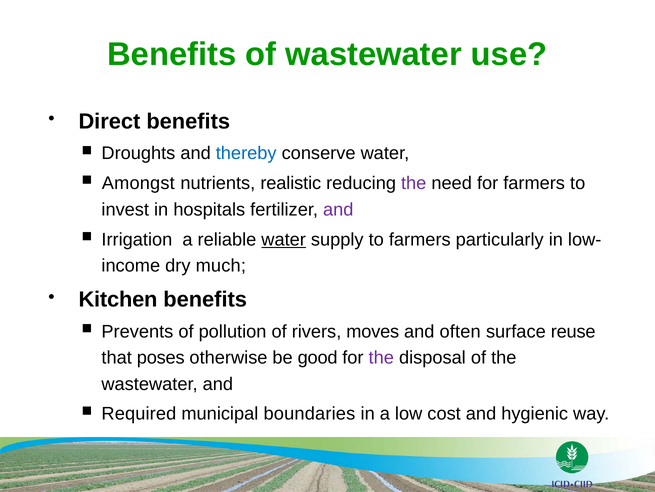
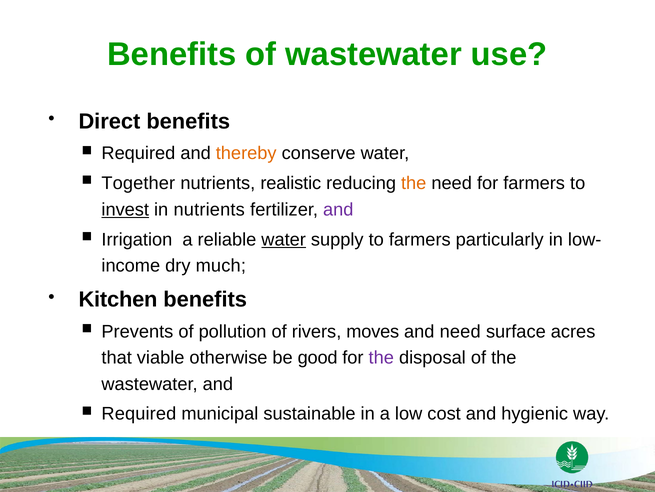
Droughts: Droughts -> Required (138, 153)
thereby colour: blue -> orange (246, 153)
Amongst: Amongst -> Together (138, 183)
the colour: purple -> orange (414, 183)
invest underline: none -> present (125, 209)
in hospitals: hospitals -> nutrients (209, 209)
and often: often -> need (460, 331)
reuse: reuse -> acres (573, 331)
poses: poses -> viable (161, 357)
boundaries: boundaries -> sustainable (310, 413)
